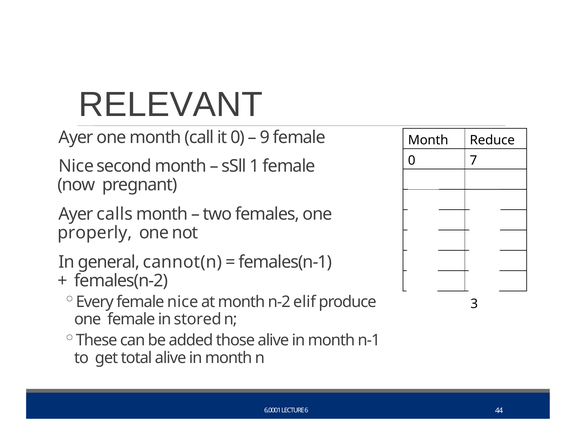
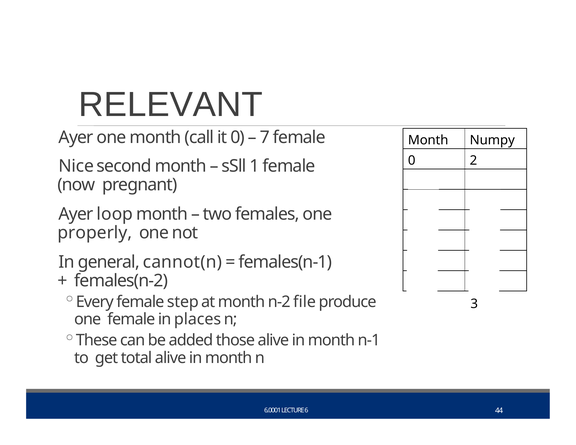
9: 9 -> 7 (265, 137)
Reduce: Reduce -> Numpy (492, 140)
0 7: 7 -> 2 (473, 161)
calls: calls -> loop (115, 214)
Every female nice: nice -> step (183, 302)
elif: elif -> file (305, 302)
stored: stored -> places (198, 319)
